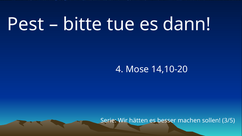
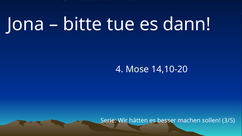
Pest: Pest -> Jona (26, 24)
